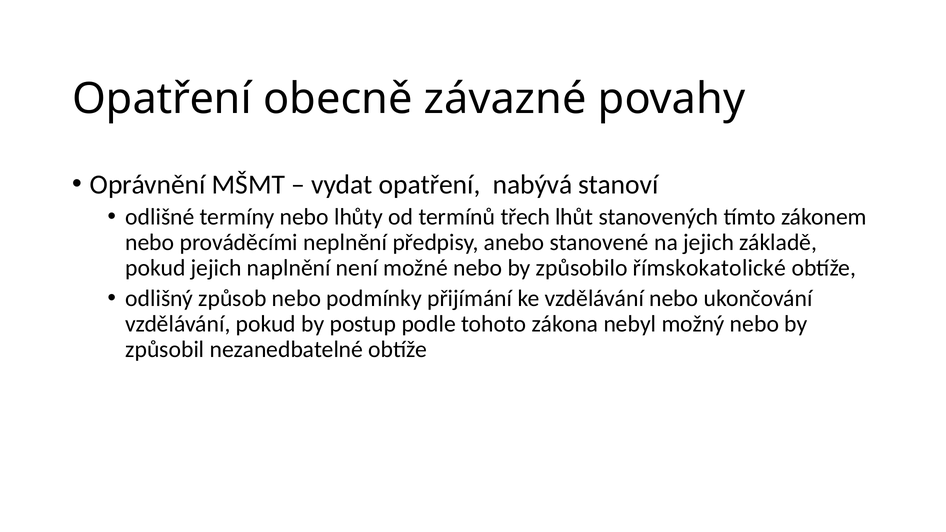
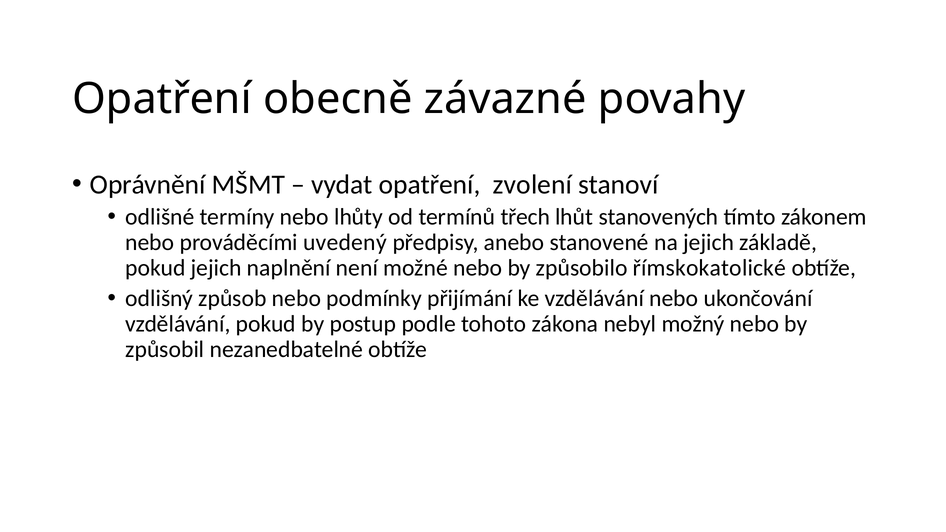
nabývá: nabývá -> zvolení (533, 184)
neplnění: neplnění -> uvedený (345, 243)
